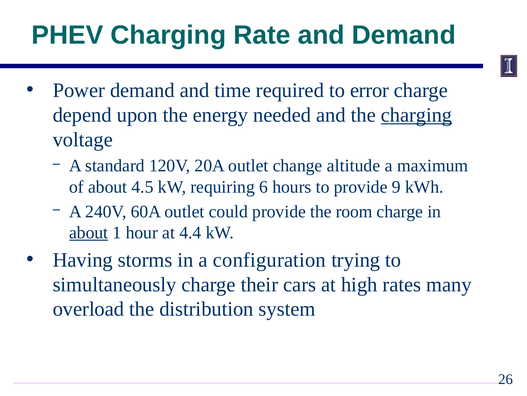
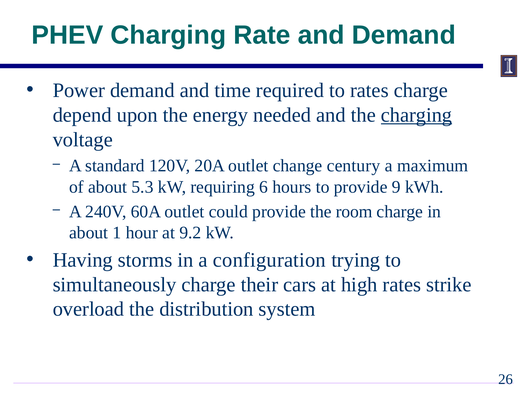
to error: error -> rates (369, 90)
altitude: altitude -> century (354, 166)
4.5: 4.5 -> 5.3 (143, 187)
about underline: present -> none (89, 232)
4.4: 4.4 -> 9.2 (190, 232)
many: many -> strike (449, 284)
